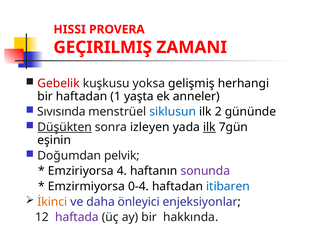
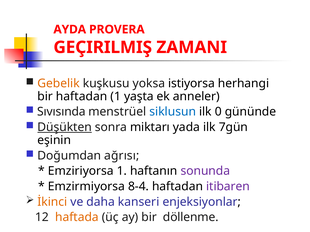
HISSI: HISSI -> AYDA (70, 30)
Gebelik colour: red -> orange (59, 84)
gelişmiş: gelişmiş -> istiyorsa (191, 84)
2: 2 -> 0 (218, 112)
izleyen: izleyen -> miktarı (150, 127)
ilk underline: present -> none (209, 127)
pelvik: pelvik -> ağrısı (122, 156)
Emziriyorsa 4: 4 -> 1 (122, 171)
0-4: 0-4 -> 8-4 (138, 187)
itibaren colour: blue -> purple (228, 187)
önleyici: önleyici -> kanseri (139, 202)
haftada colour: purple -> orange (77, 218)
hakkında: hakkında -> döllenme (191, 218)
